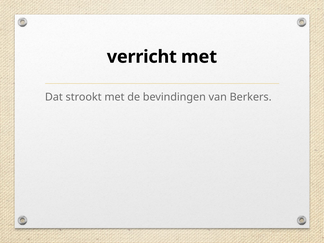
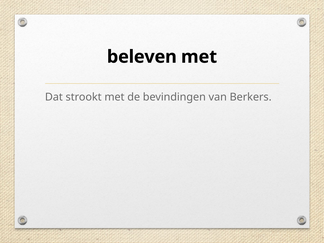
verricht: verricht -> beleven (142, 57)
